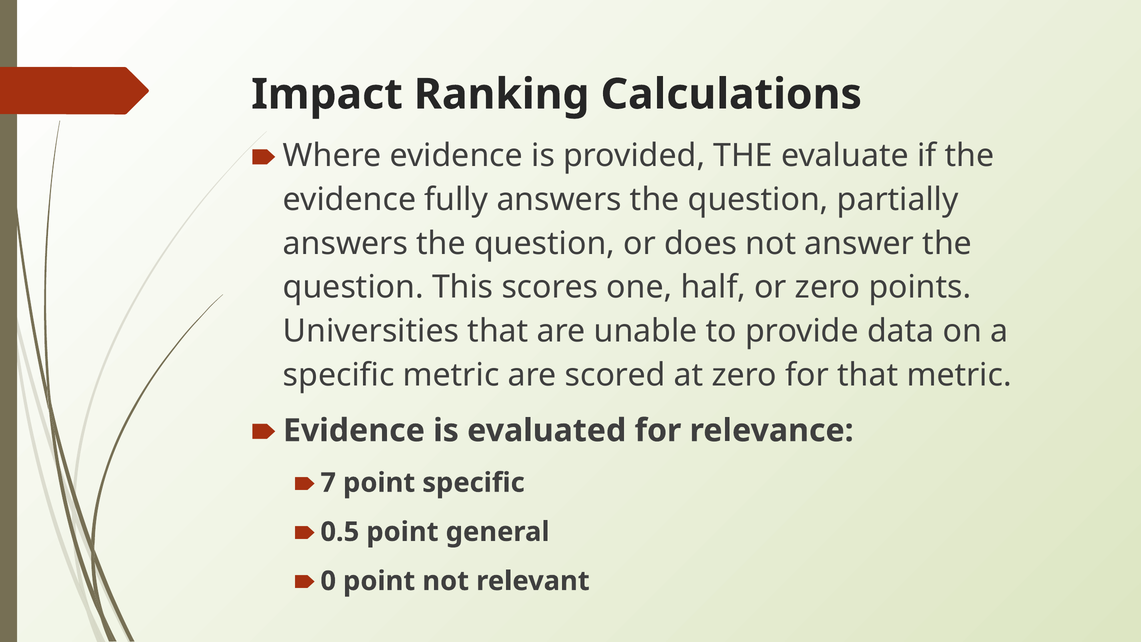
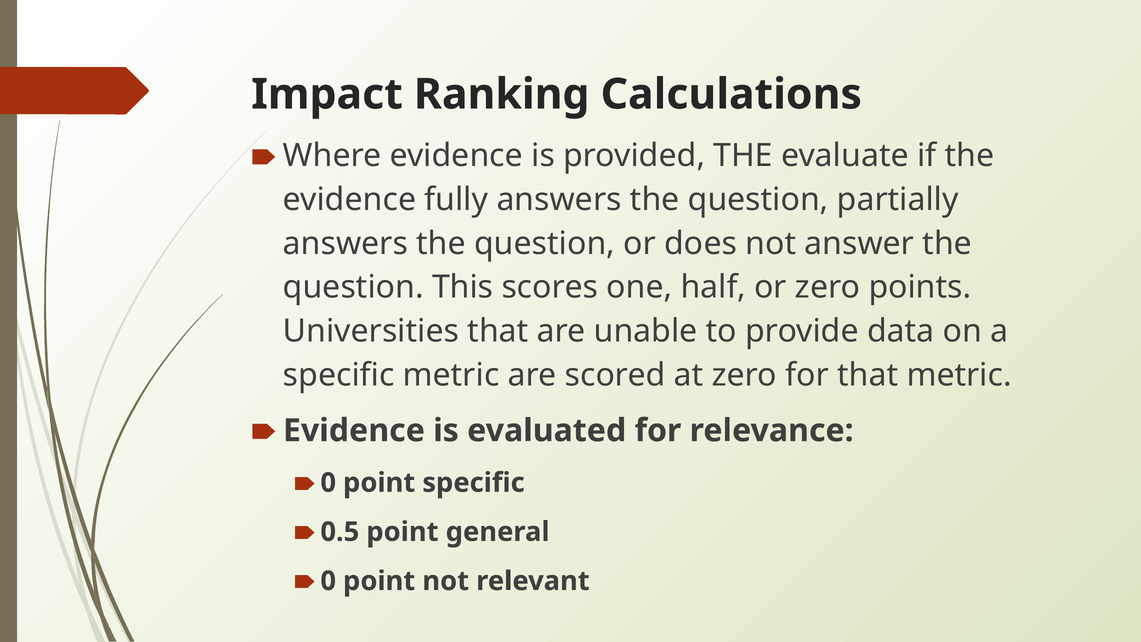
7: 7 -> 0 (328, 483)
